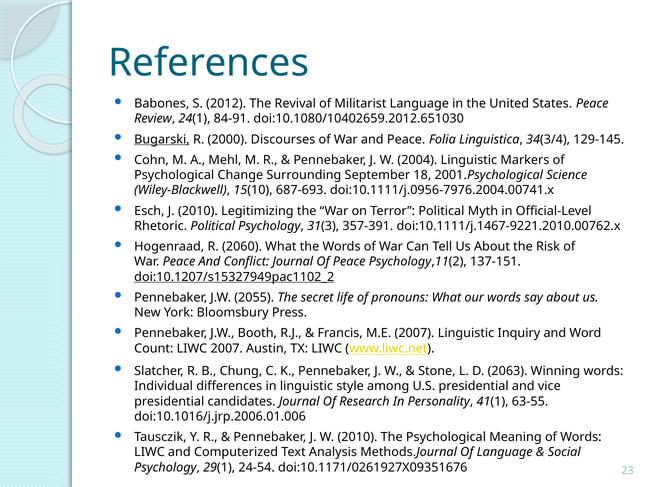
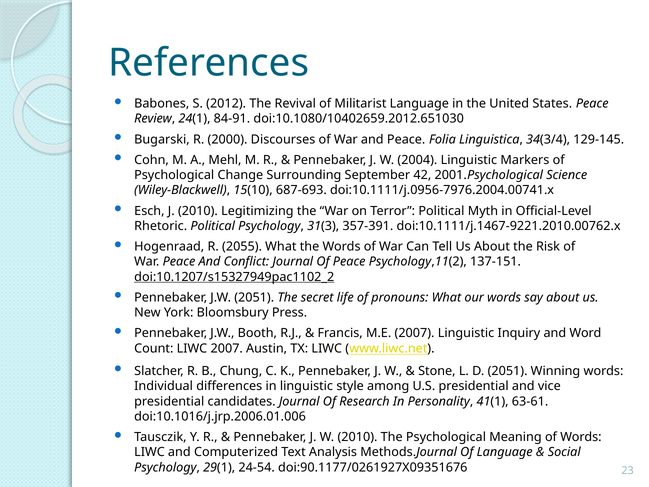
Bugarski underline: present -> none (162, 139)
18: 18 -> 42 (422, 175)
2060: 2060 -> 2055 (242, 246)
J.W 2055: 2055 -> 2051 (254, 297)
D 2063: 2063 -> 2051 (508, 371)
63-55: 63-55 -> 63-61 (530, 401)
doi:10.1171/0261927X09351676: doi:10.1171/0261927X09351676 -> doi:90.1177/0261927X09351676 (373, 467)
